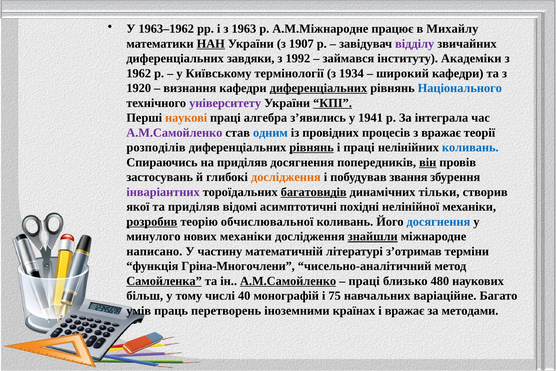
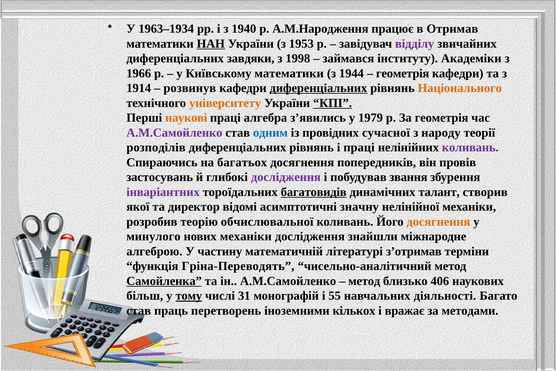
1963–1962: 1963–1962 -> 1963–1934 (166, 29)
1963: 1963 -> 1940 (244, 29)
А.М.Міжнародне: А.М.Міжнародне -> А.М.Народження (320, 29)
Михайлу: Михайлу -> Отримав (452, 29)
1907: 1907 -> 1953 (301, 44)
1992: 1992 -> 1998 (298, 58)
1962: 1962 -> 1966 (139, 73)
Київському термінології: термінології -> математики (289, 73)
1934: 1934 -> 1944 (351, 73)
широкий: широкий -> геометрія (403, 73)
1920: 1920 -> 1914 (139, 88)
визнання: визнання -> розвинув (190, 88)
Національного colour: blue -> orange (460, 88)
університету colour: purple -> orange (225, 103)
1941: 1941 -> 1979 (371, 118)
За інтеграла: інтеграла -> геометрія (442, 118)
процесів: процесів -> сучасної (386, 133)
з вражає: вражає -> народу (441, 133)
рівнянь underline: present -> none (312, 147)
коливань colour: blue -> purple (470, 147)
на приділяв: приділяв -> багатьох (242, 162)
він underline: present -> none (428, 162)
дослідження colour: orange -> purple (286, 177)
тільки: тільки -> талант (439, 192)
та приділяв: приділяв -> директор (194, 207)
похідні: похідні -> значну (359, 207)
розробив underline: present -> none (152, 221)
досягнення colour: blue -> orange (438, 221)
знайшли underline: present -> none (373, 236)
написано: написано -> алгеброю (154, 251)
Гріна-Многочлени: Гріна-Многочлени -> Гріна-Переводять (238, 266)
А.М.Самойленко underline: present -> none (288, 281)
праці: праці -> метод (364, 281)
480: 480 -> 406 (440, 281)
тому underline: none -> present (189, 296)
40: 40 -> 31 (244, 296)
75: 75 -> 55 (335, 296)
варіаційне: варіаційне -> діяльності (445, 296)
умів: умів -> став (139, 310)
країнах: країнах -> кількох (354, 310)
